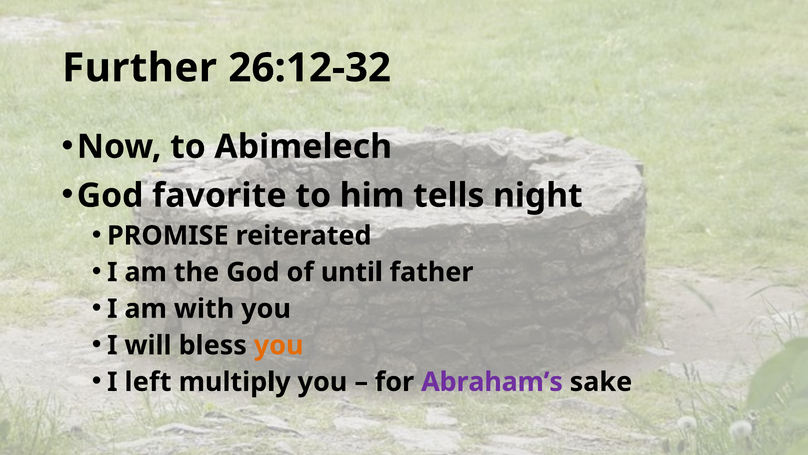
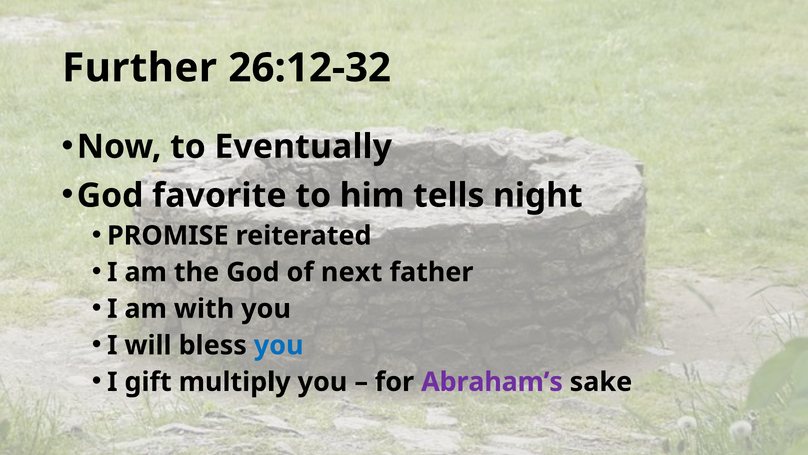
Abimelech: Abimelech -> Eventually (303, 147)
until: until -> next (352, 272)
you colour: orange -> blue (279, 345)
left: left -> gift (148, 382)
